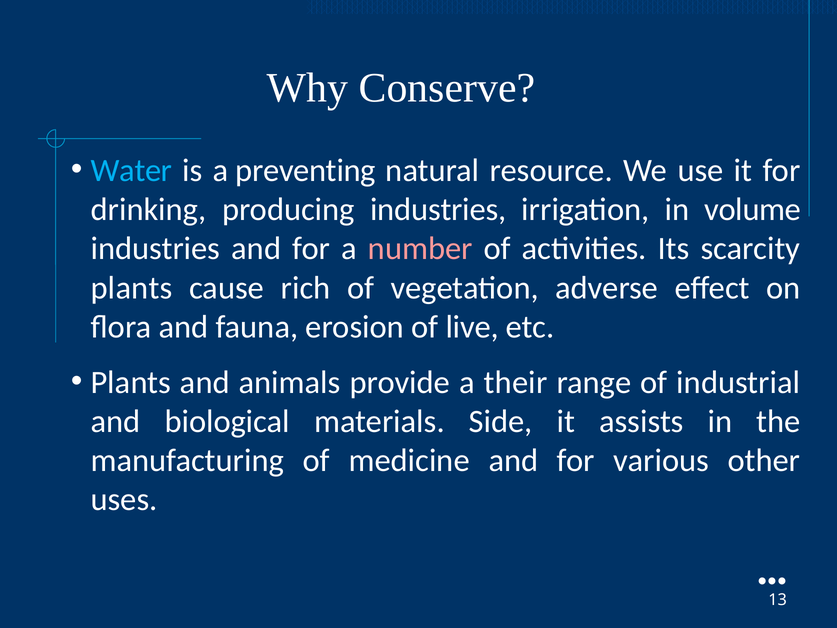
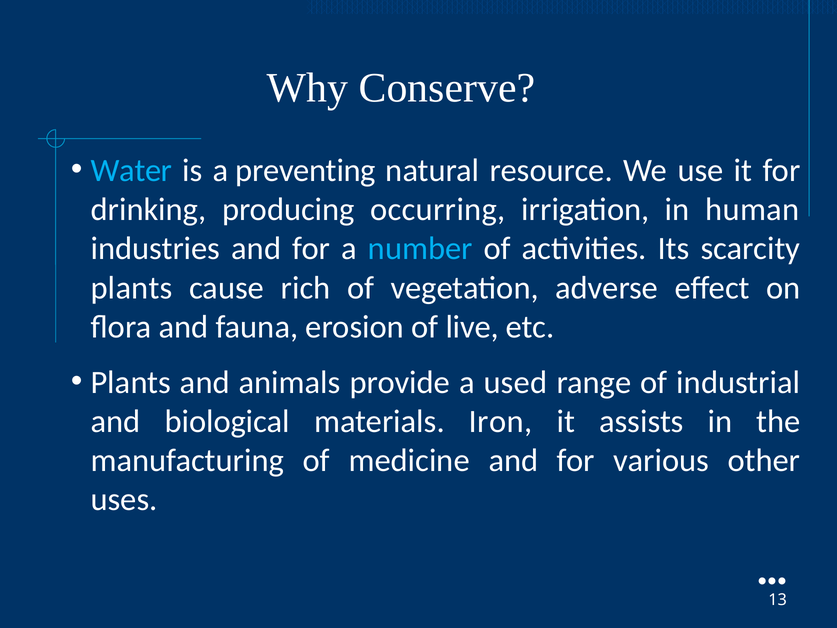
producing industries: industries -> occurring (438, 210)
volume: volume -> human (752, 210)
number colour: pink -> light blue (420, 249)
their: their -> used (516, 382)
Side: Side -> Iron (501, 421)
